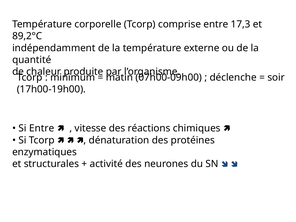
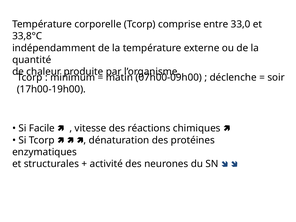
17,3: 17,3 -> 33,0 (241, 24)
89,2°C: 89,2°C -> 33,8°C (27, 36)
Si Entre: Entre -> Facile (42, 128)
